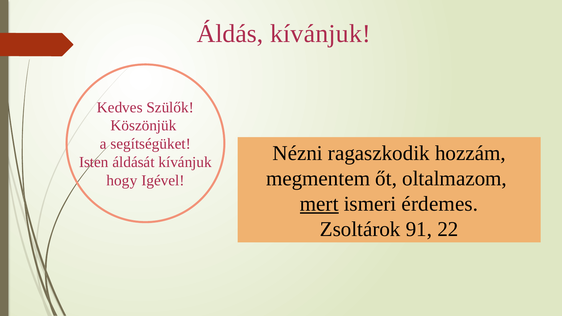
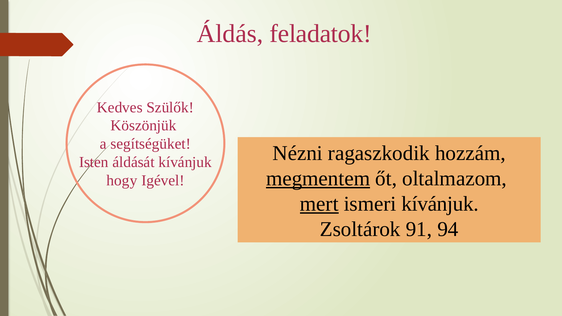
Áldás kívánjuk: kívánjuk -> feladatok (321, 34)
megmentem underline: none -> present (318, 179)
ismeri érdemes: érdemes -> kívánjuk (440, 204)
22: 22 -> 94 (448, 229)
